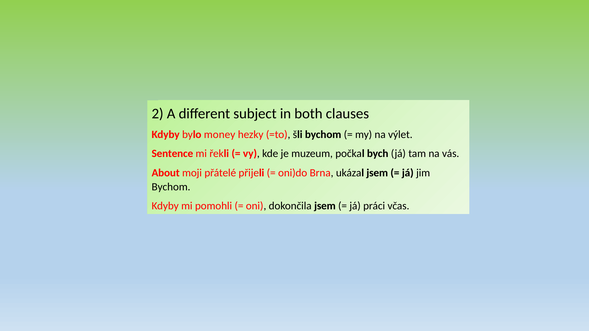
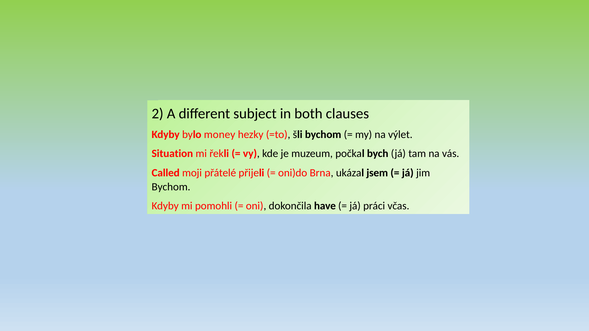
Sentence: Sentence -> Situation (172, 154)
About: About -> Called (166, 173)
dokončila jsem: jsem -> have (325, 206)
